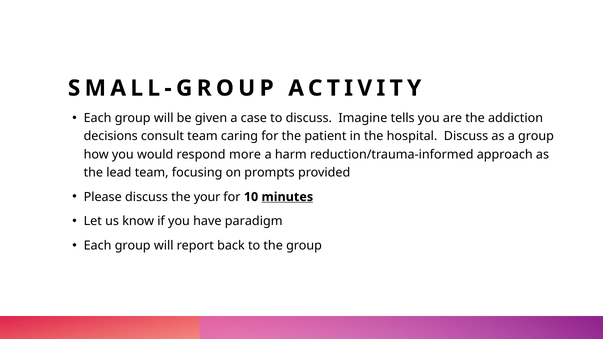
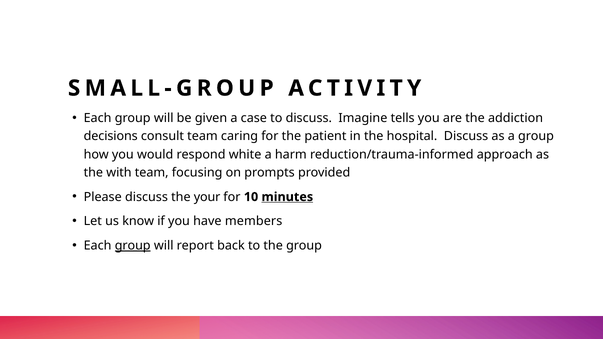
more: more -> white (245, 155)
lead: lead -> with (119, 173)
paradigm: paradigm -> members (254, 221)
group underline: none -> present (133, 246)
